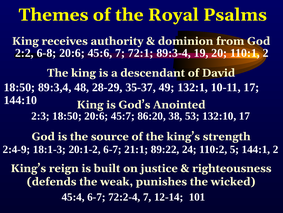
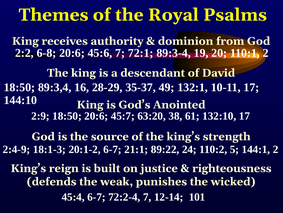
48: 48 -> 16 (82, 87)
2:3: 2:3 -> 2:9 (41, 116)
86:20: 86:20 -> 63:20 (152, 116)
53: 53 -> 61 (192, 116)
